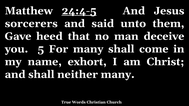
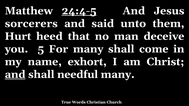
Gave: Gave -> Hurt (18, 36)
and underline: none -> present (15, 75)
neither: neither -> needful (78, 75)
